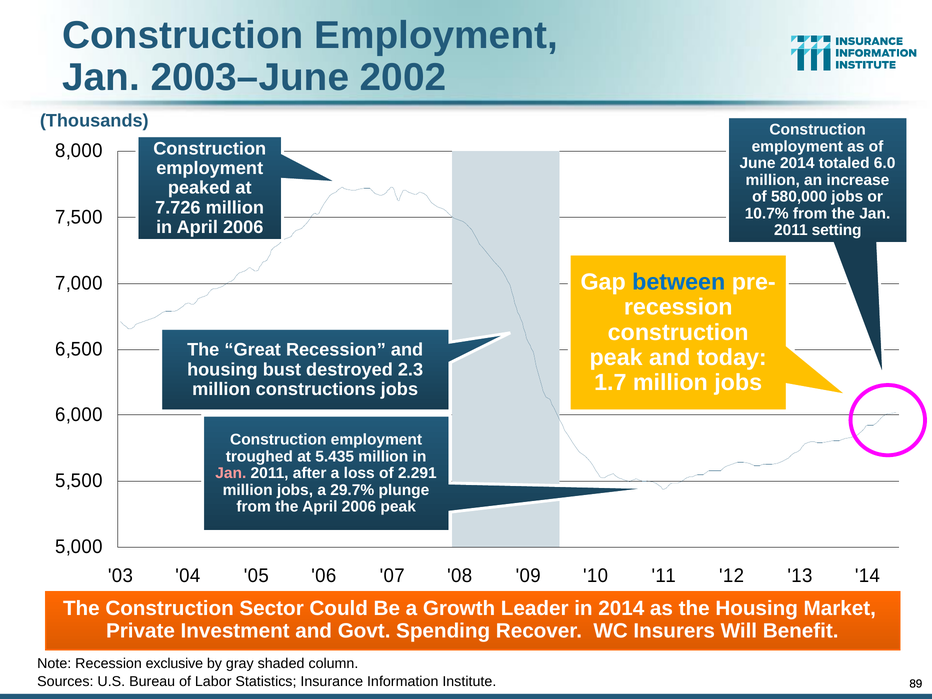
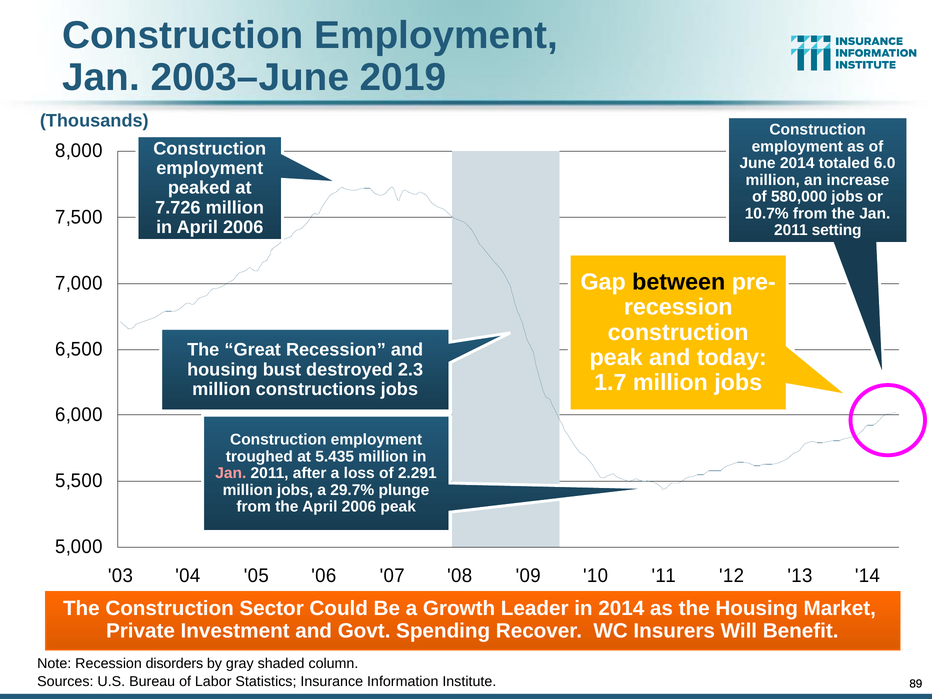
2002: 2002 -> 2019 (403, 78)
between colour: blue -> black (679, 282)
exclusive: exclusive -> disorders (174, 663)
